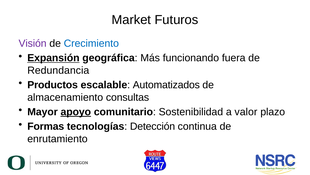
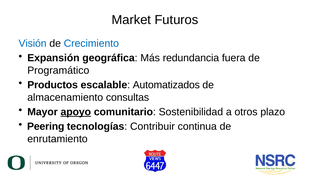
Visión colour: purple -> blue (33, 43)
Expansión underline: present -> none (53, 58)
funcionando: funcionando -> redundancia (191, 58)
Redundancia: Redundancia -> Programático (58, 70)
valor: valor -> otros (246, 112)
Formas: Formas -> Peering (46, 126)
Detección: Detección -> Contribuir (152, 126)
